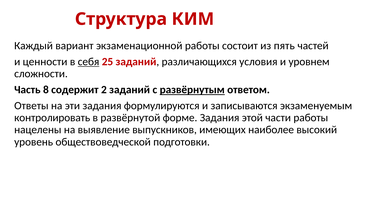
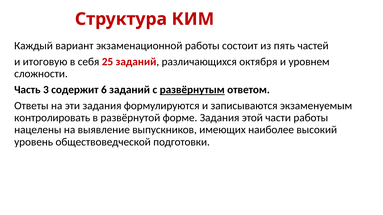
ценности: ценности -> итоговую (45, 62)
себя underline: present -> none (89, 62)
условия: условия -> октября (258, 62)
8: 8 -> 3 (46, 90)
2: 2 -> 6 (104, 90)
